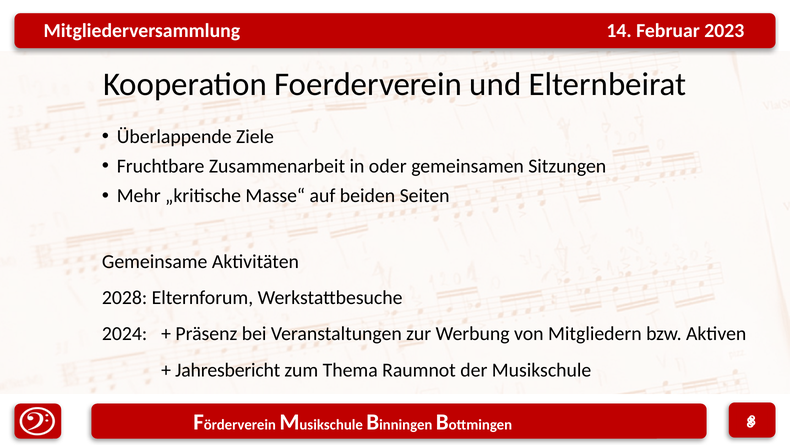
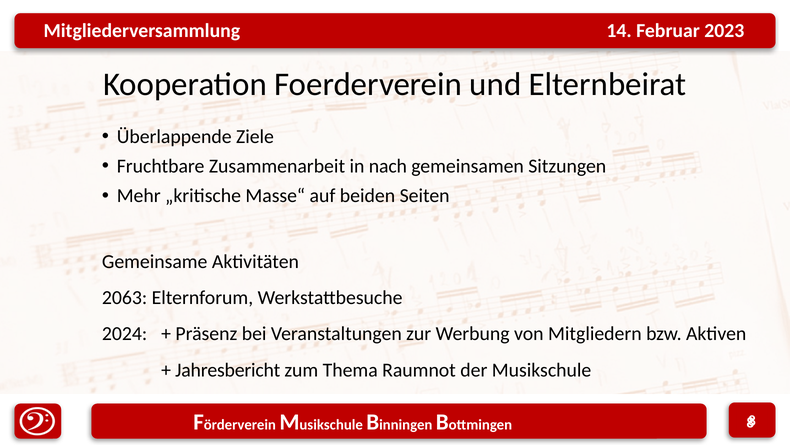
oder: oder -> nach (388, 166)
2028: 2028 -> 2063 (125, 297)
